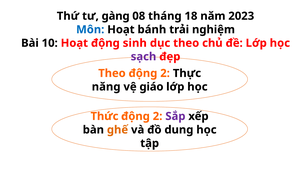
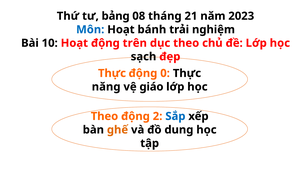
gàng: gàng -> bảng (116, 16)
18: 18 -> 21 (191, 16)
sinh: sinh -> trên (135, 43)
sạch colour: purple -> black (144, 57)
Theo: Theo -> Thực (112, 73)
2: 2 -> 0 (165, 73)
Thức: Thức -> Theo (104, 116)
Sắp colour: purple -> blue (175, 116)
